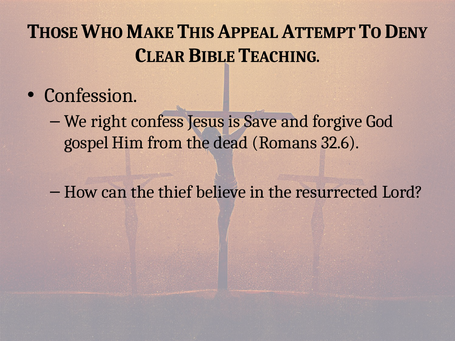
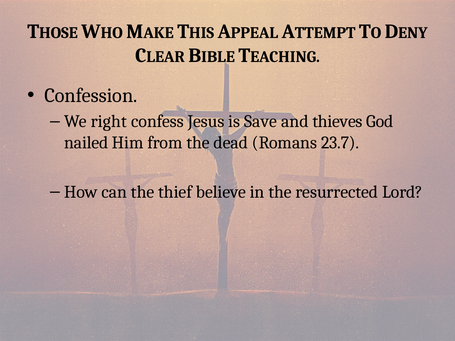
forgive: forgive -> thieves (337, 122)
gospel: gospel -> nailed (86, 143)
32.6: 32.6 -> 23.7 (340, 143)
